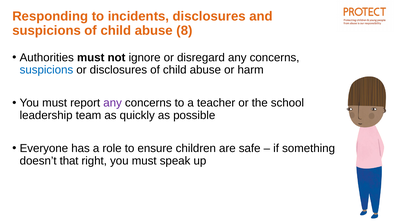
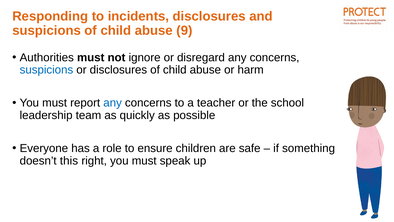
8: 8 -> 9 (184, 30)
any colour: purple -> blue (113, 103)
that: that -> this (69, 161)
